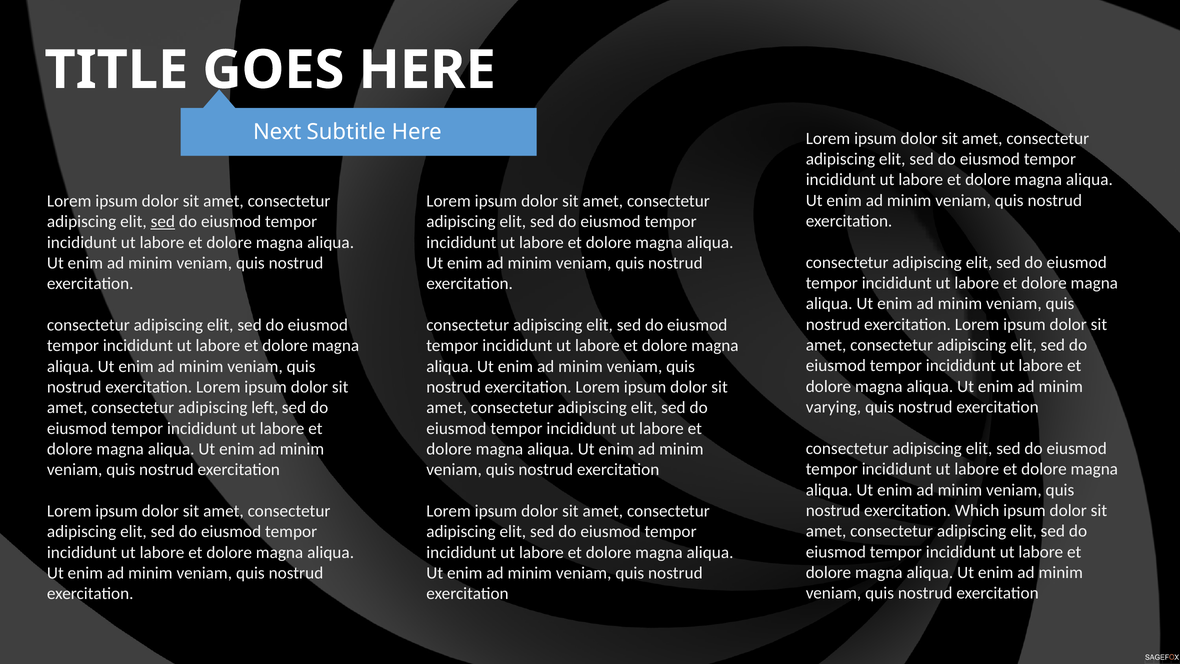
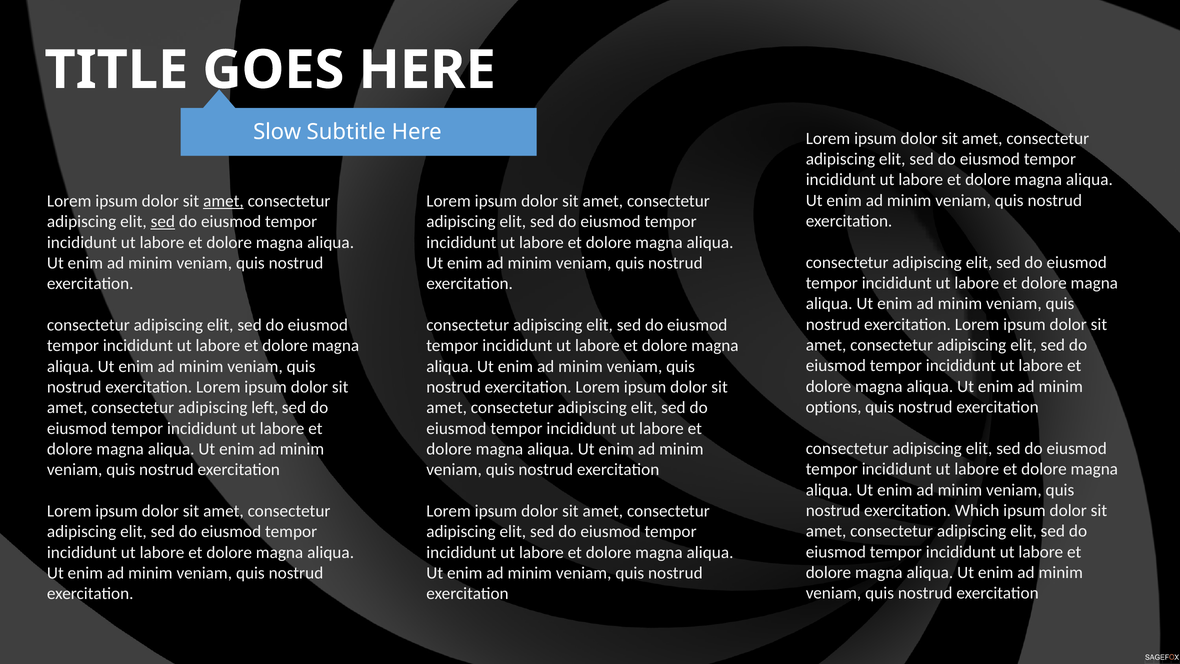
Next: Next -> Slow (277, 132)
amet underline: none -> present (223, 201)
varying: varying -> options (834, 407)
